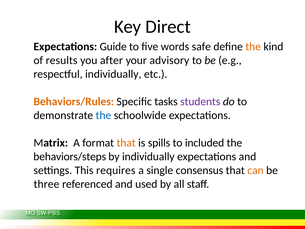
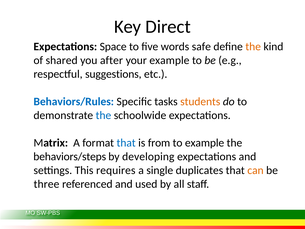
Guide: Guide -> Space (113, 46)
results: results -> shared (62, 60)
your advisory: advisory -> example (169, 60)
respectful individually: individually -> suggestions (113, 74)
Behaviors/Rules colour: orange -> blue (74, 101)
students colour: purple -> orange (200, 101)
that colour: orange -> blue (126, 143)
spills: spills -> from (159, 143)
to included: included -> example (205, 143)
by individually: individually -> developing (148, 156)
consensus: consensus -> duplicates (199, 170)
